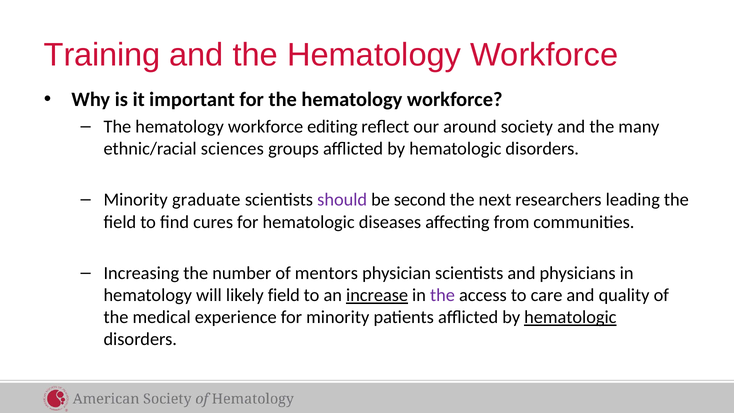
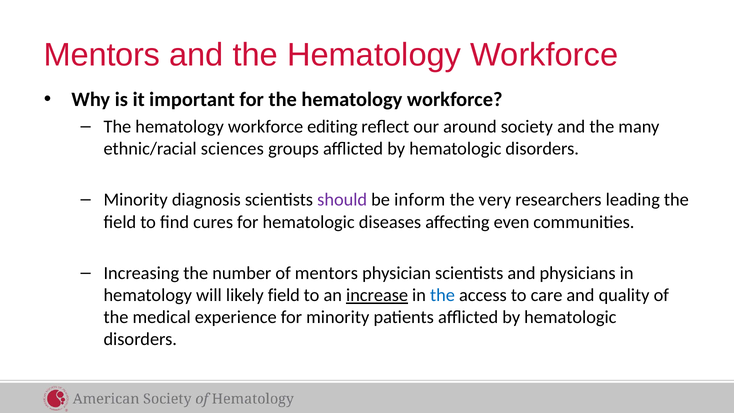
Training: Training -> Mentors (102, 55)
graduate: graduate -> diagnosis (206, 200)
second: second -> inform (420, 200)
next: next -> very (495, 200)
from: from -> even (512, 222)
the colour: purple -> blue (442, 295)
hematologic underline: present -> none (570, 317)
